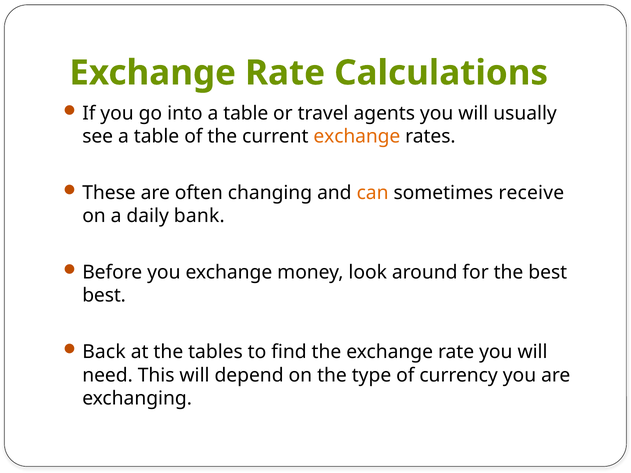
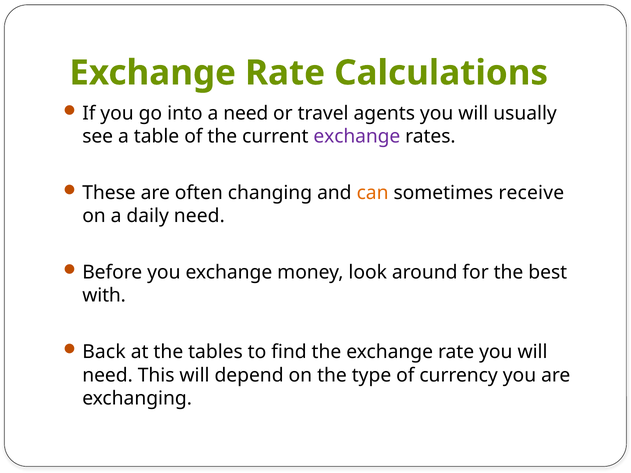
into a table: table -> need (246, 114)
exchange colour: orange -> purple (357, 137)
daily bank: bank -> need (199, 216)
best: best -> with (104, 296)
